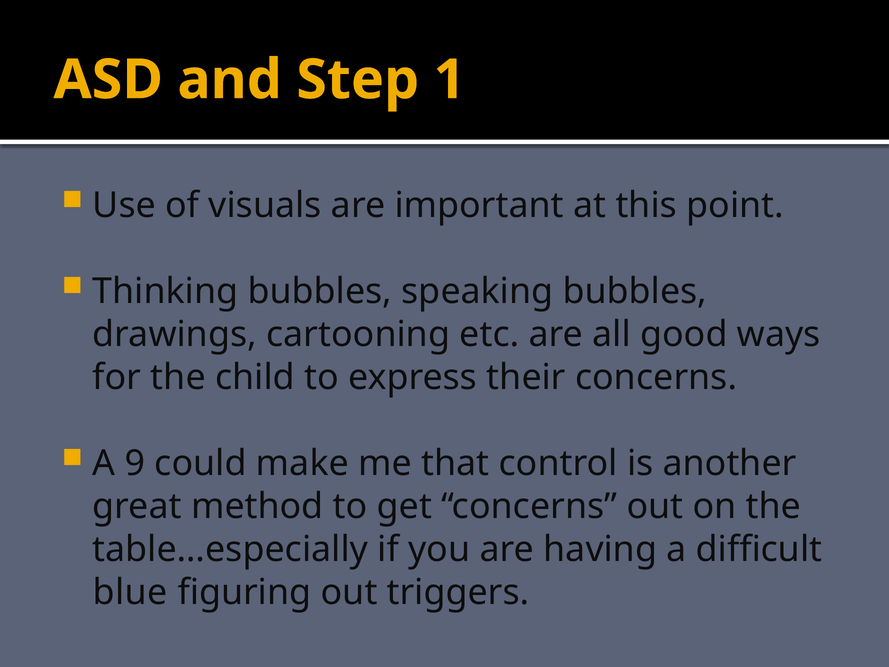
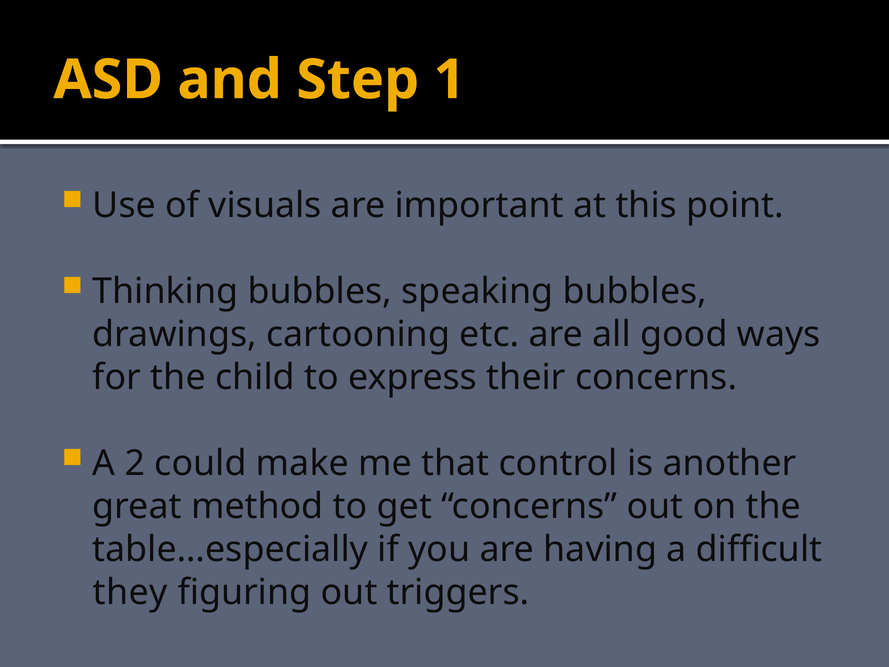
9: 9 -> 2 (135, 463)
blue: blue -> they (130, 592)
